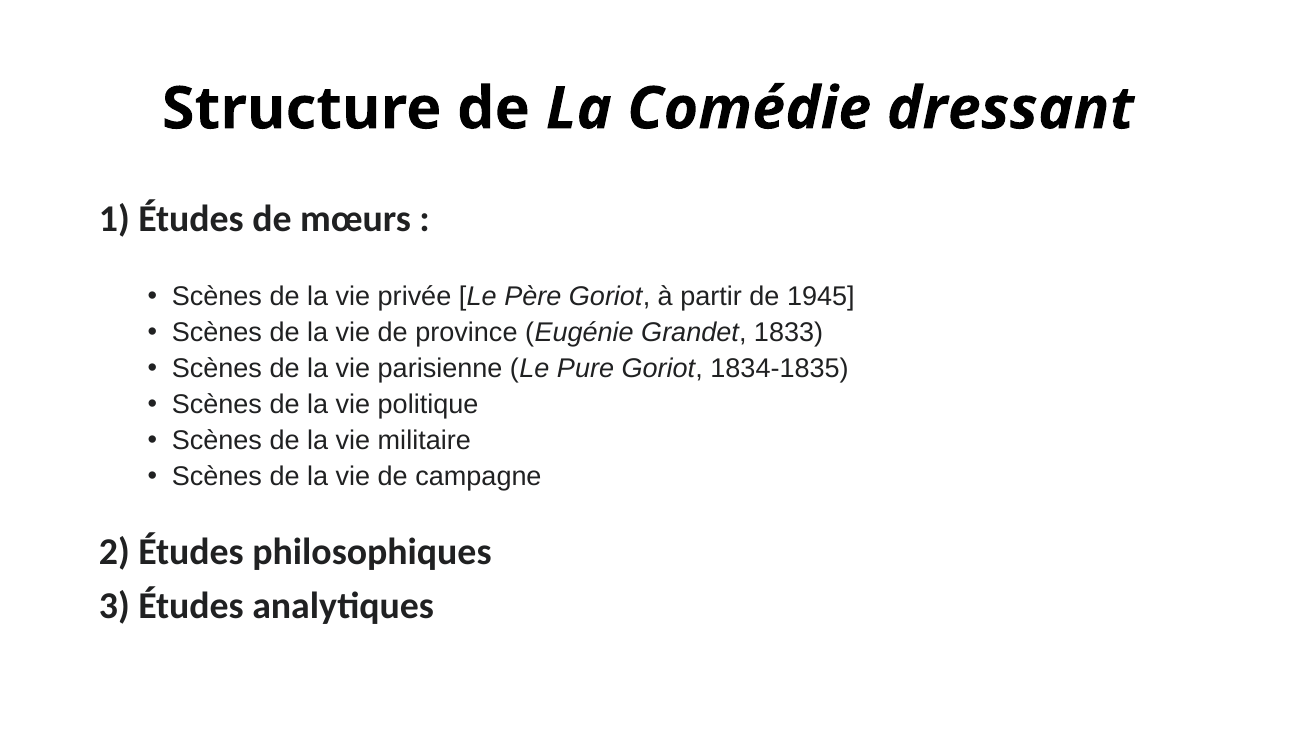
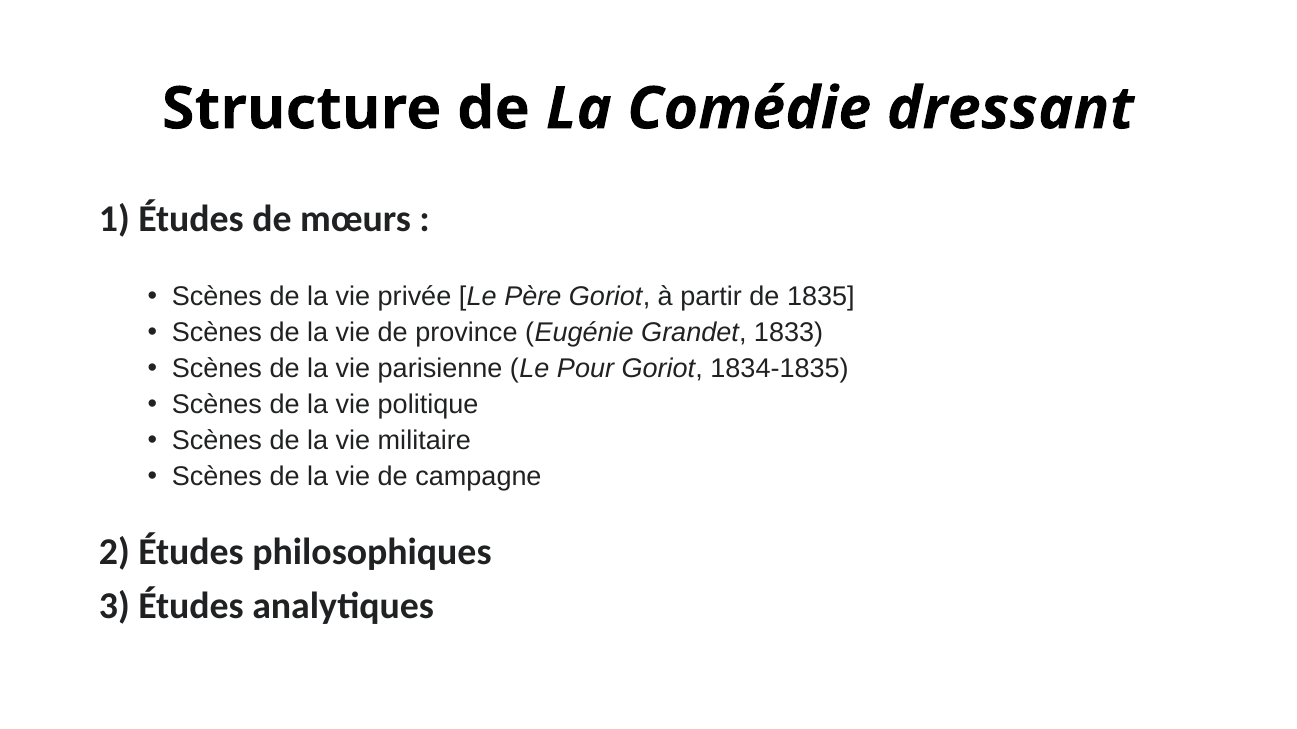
1945: 1945 -> 1835 (821, 297)
Pure: Pure -> Pour (586, 369)
